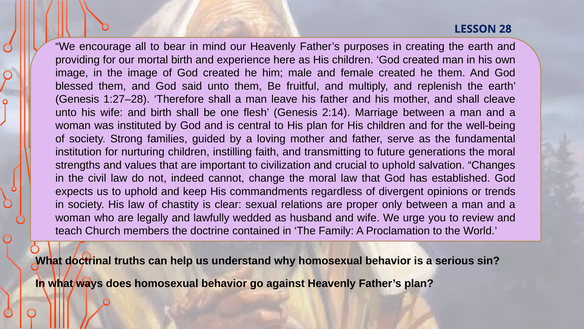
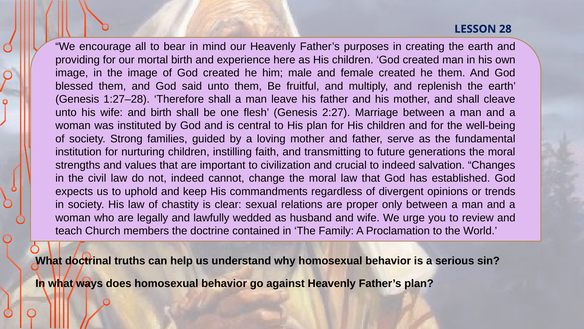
2:14: 2:14 -> 2:27 (336, 112)
crucial to uphold: uphold -> indeed (399, 165)
